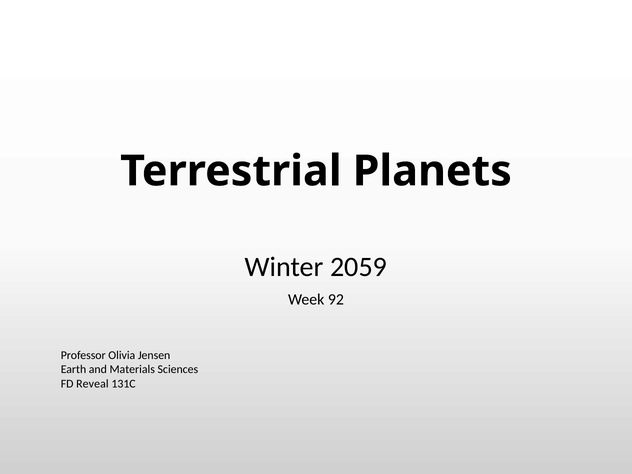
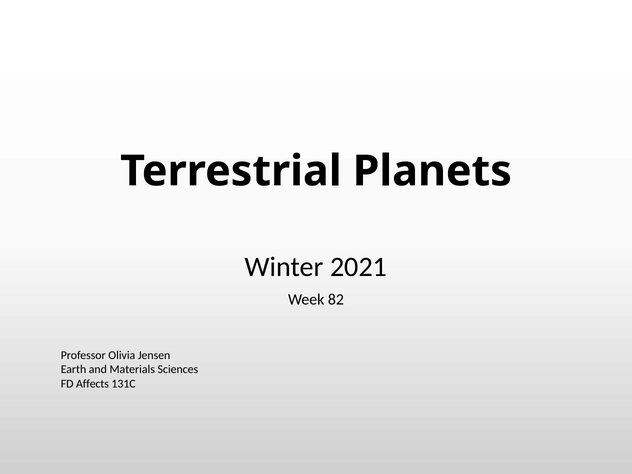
2059: 2059 -> 2021 (358, 267)
92: 92 -> 82 (336, 300)
Reveal: Reveal -> Affects (93, 384)
